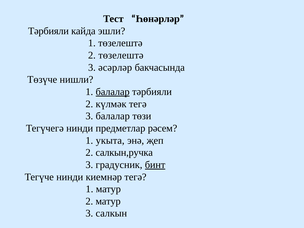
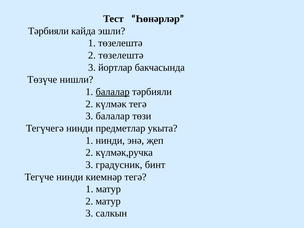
әсәрләр: әсәрләр -> йортлар (115, 67)
рәсем: рәсем -> укыта (163, 128)
1 укыта: укыта -> нинди (110, 140)
салкын,ручка: салкын,ручка -> күлмәк,ручка (124, 153)
бинт underline: present -> none (155, 165)
